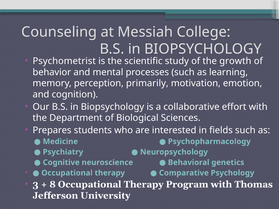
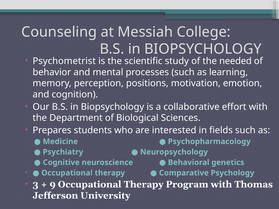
growth: growth -> needed (235, 61)
primarily: primarily -> positions (147, 83)
8: 8 -> 9 (53, 185)
